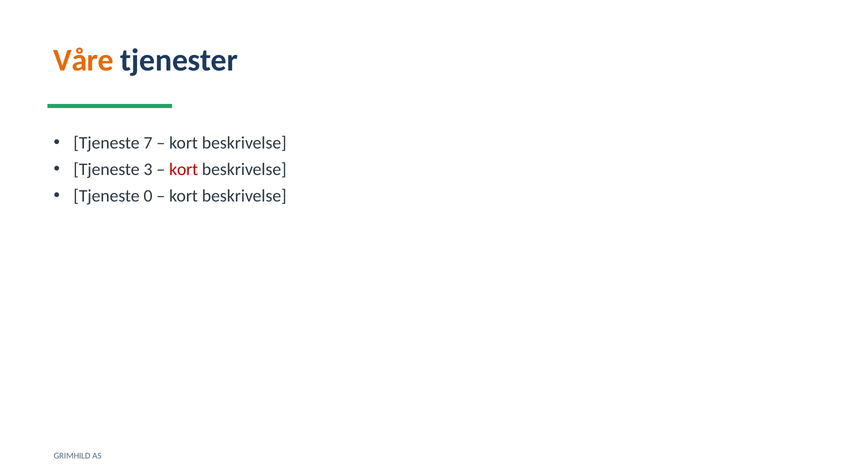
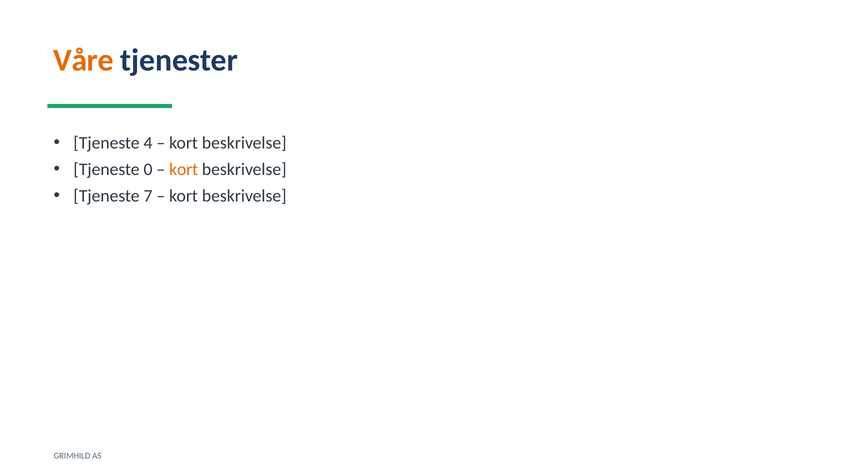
7: 7 -> 4 (148, 143)
3: 3 -> 0 (148, 169)
kort colour: red -> orange (184, 169)
0: 0 -> 7 (148, 196)
